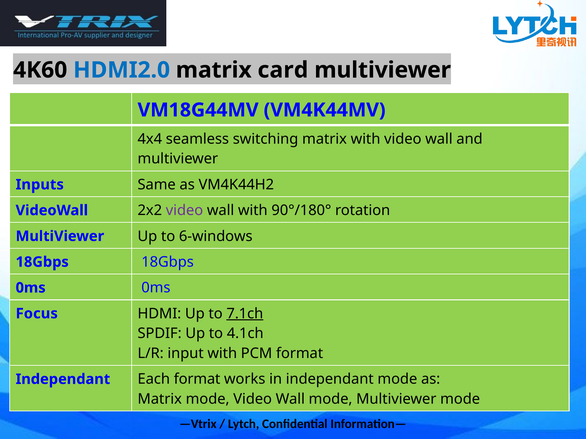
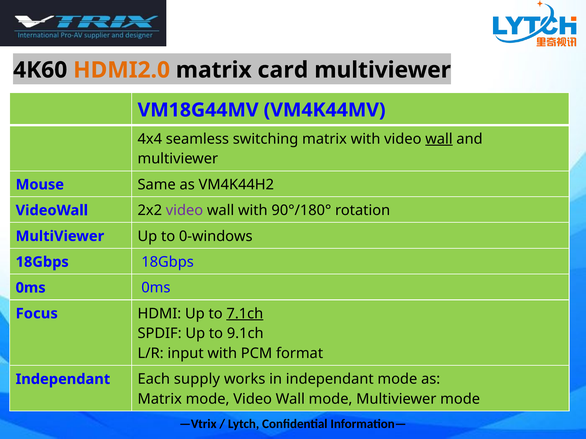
HDMI2.0 colour: blue -> orange (122, 70)
wall underline: none -> present (439, 139)
Inputs: Inputs -> Mouse (40, 185)
6-windows: 6-windows -> 0-windows (216, 236)
4.1ch: 4.1ch -> 9.1ch (245, 334)
Each format: format -> supply (197, 380)
